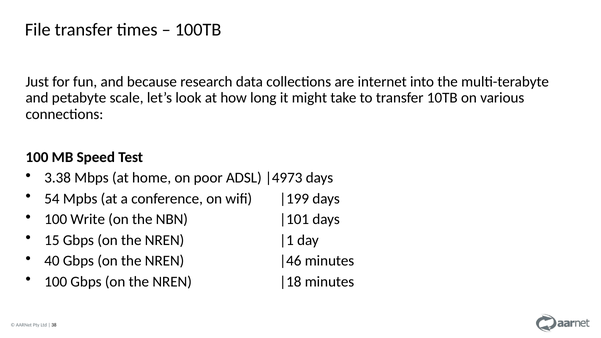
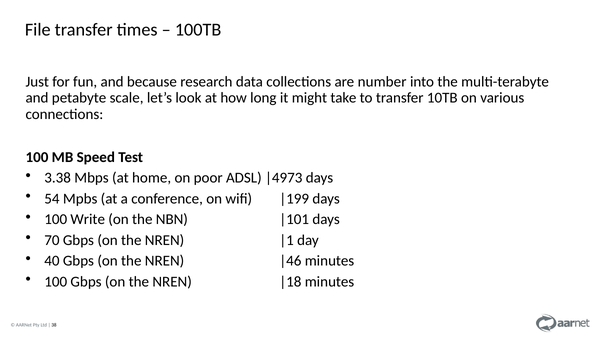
internet: internet -> number (382, 82)
15: 15 -> 70 (52, 240)
